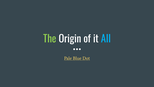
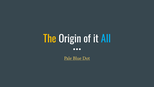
The colour: light green -> yellow (50, 39)
